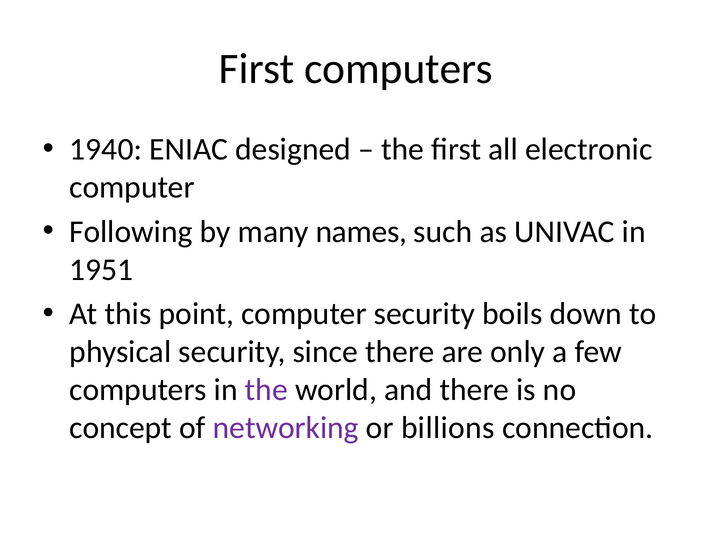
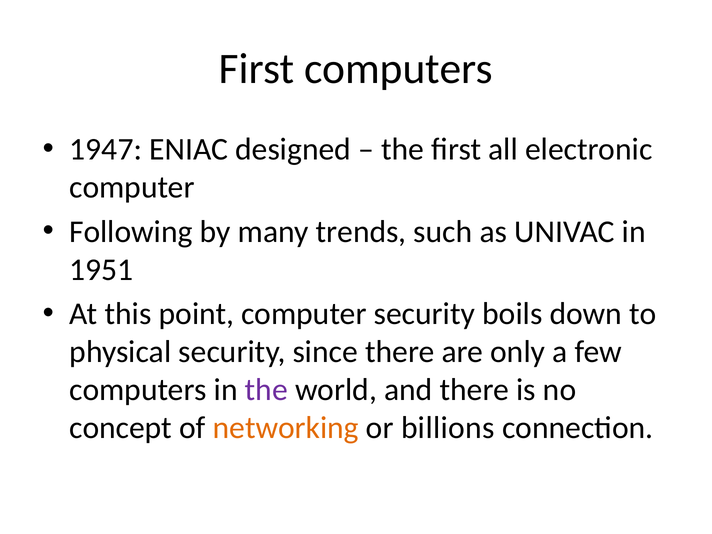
1940: 1940 -> 1947 (106, 149)
names: names -> trends (361, 232)
networking colour: purple -> orange (286, 428)
